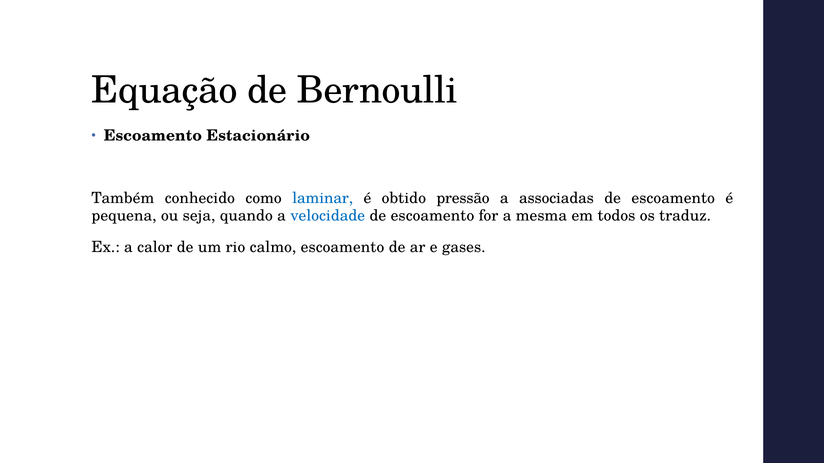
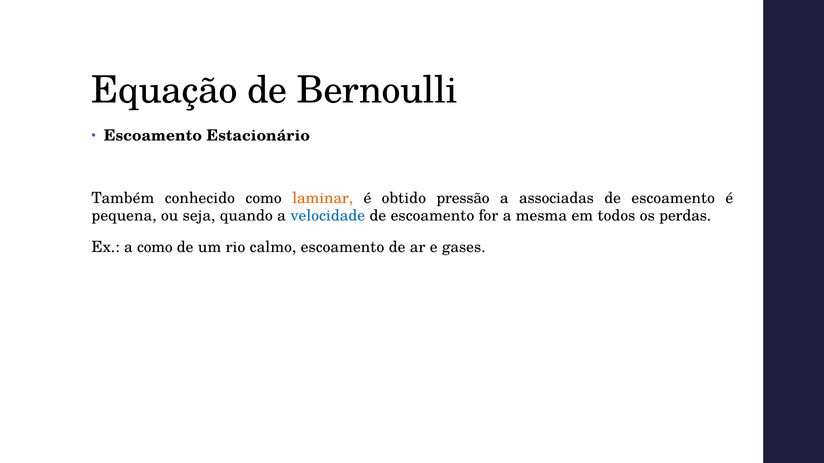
laminar colour: blue -> orange (323, 198)
traduz: traduz -> perdas (685, 216)
a calor: calor -> como (155, 247)
